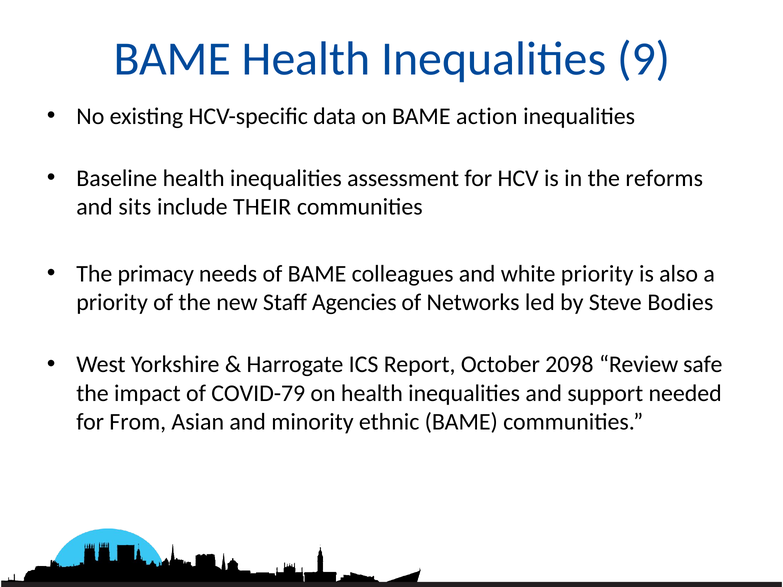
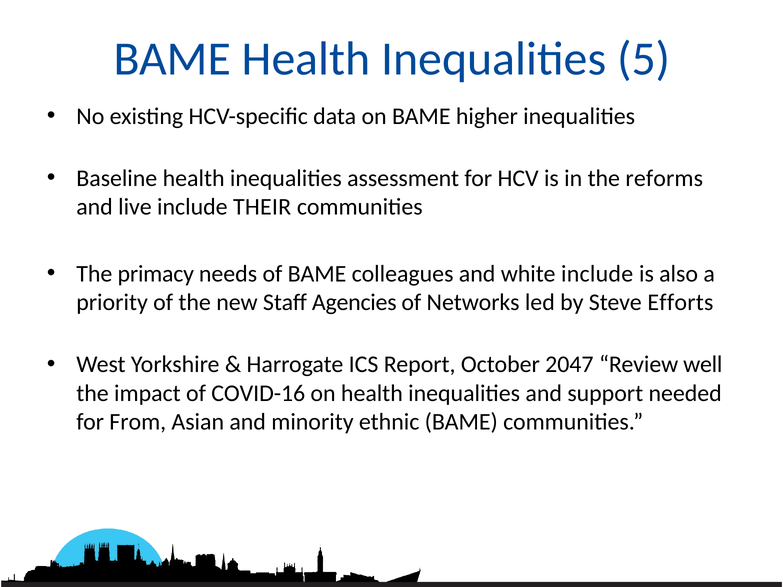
9: 9 -> 5 (644, 59)
action: action -> higher (487, 116)
sits: sits -> live (135, 207)
white priority: priority -> include (597, 274)
Bodies: Bodies -> Efforts (680, 303)
2098: 2098 -> 2047 (569, 365)
safe: safe -> well (703, 365)
COVID-79: COVID-79 -> COVID-16 (258, 393)
